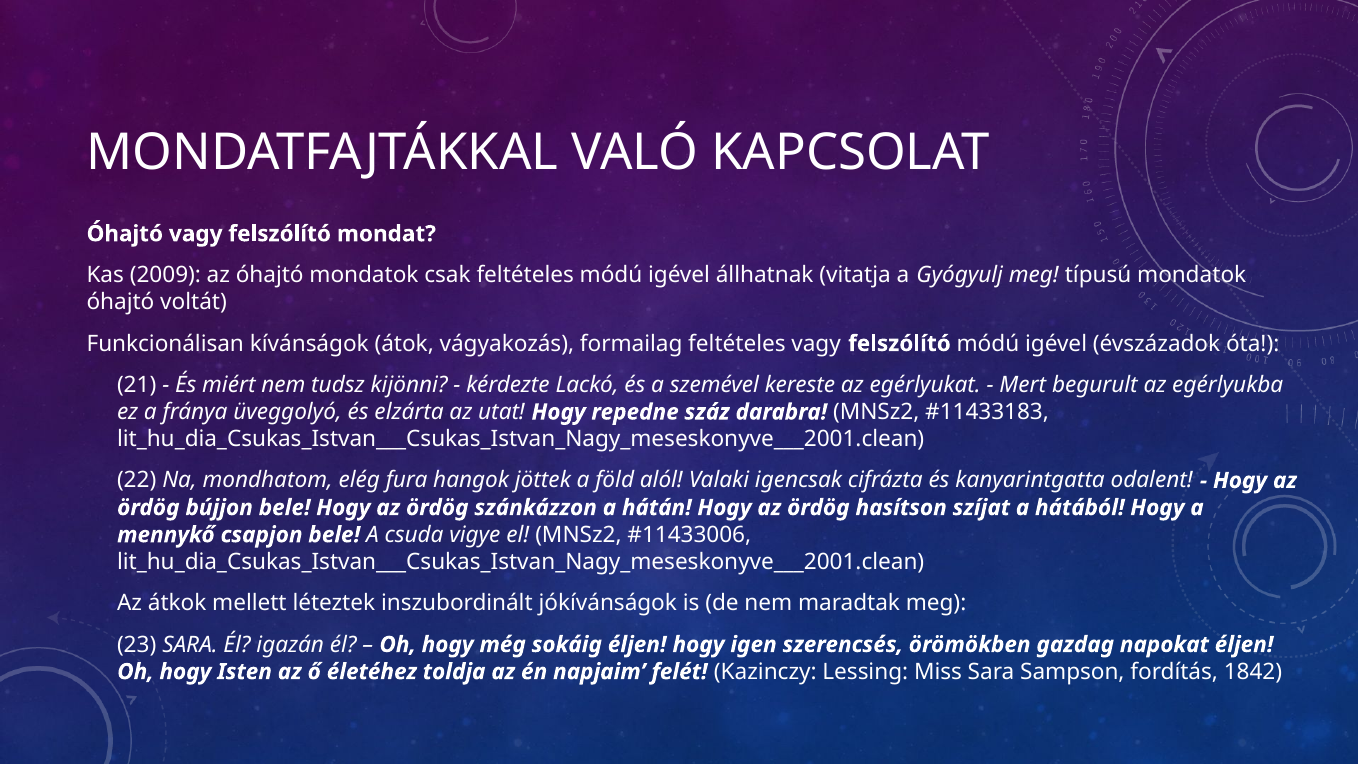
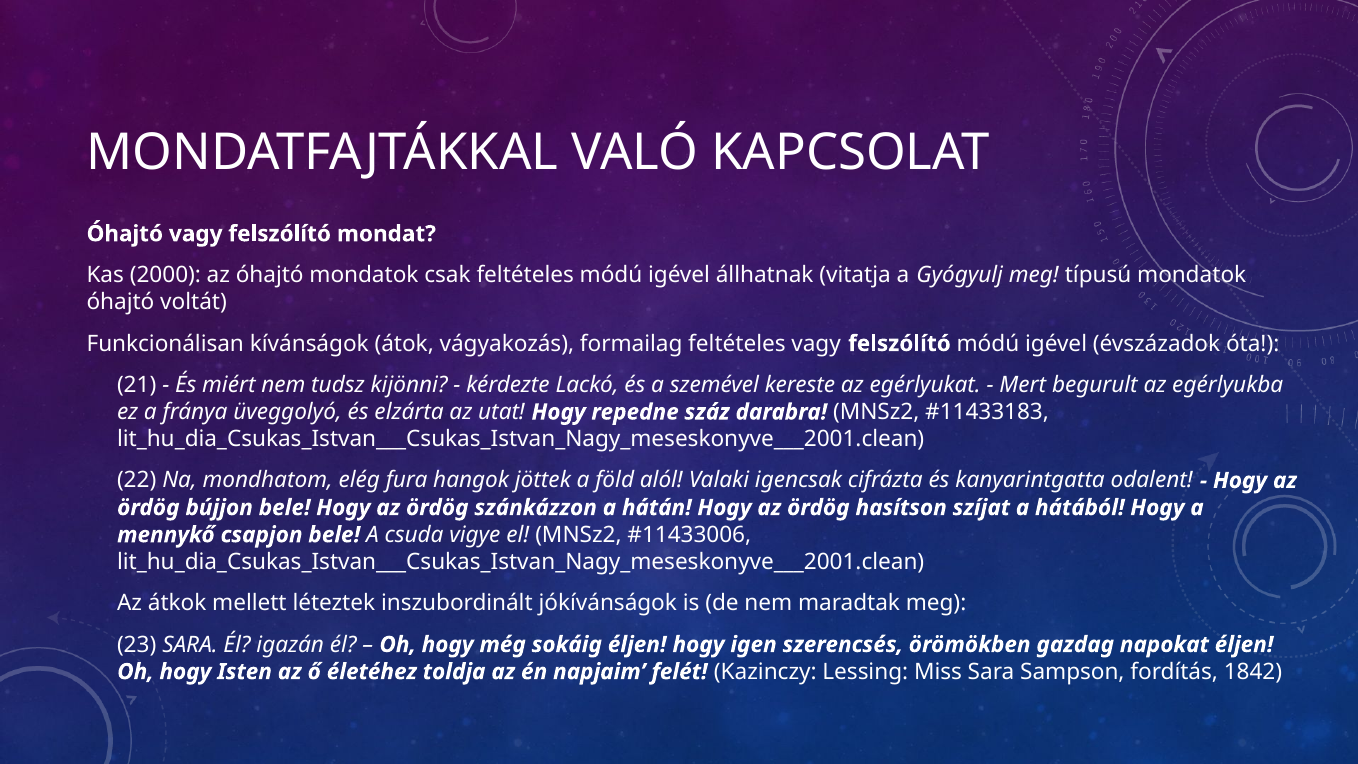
2009: 2009 -> 2000 (165, 275)
